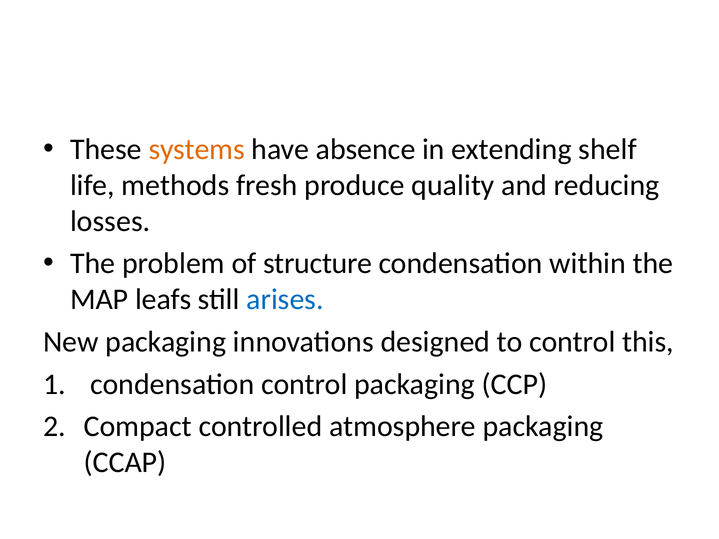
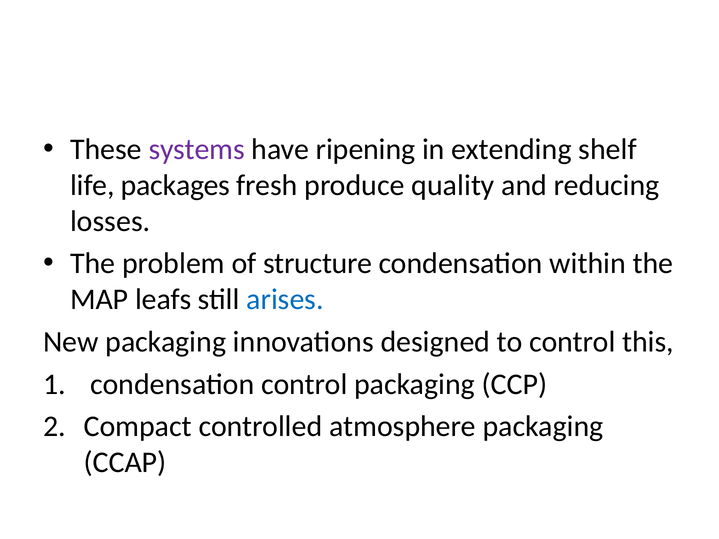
systems colour: orange -> purple (197, 149)
absence: absence -> ripening (366, 149)
methods: methods -> packages (176, 185)
